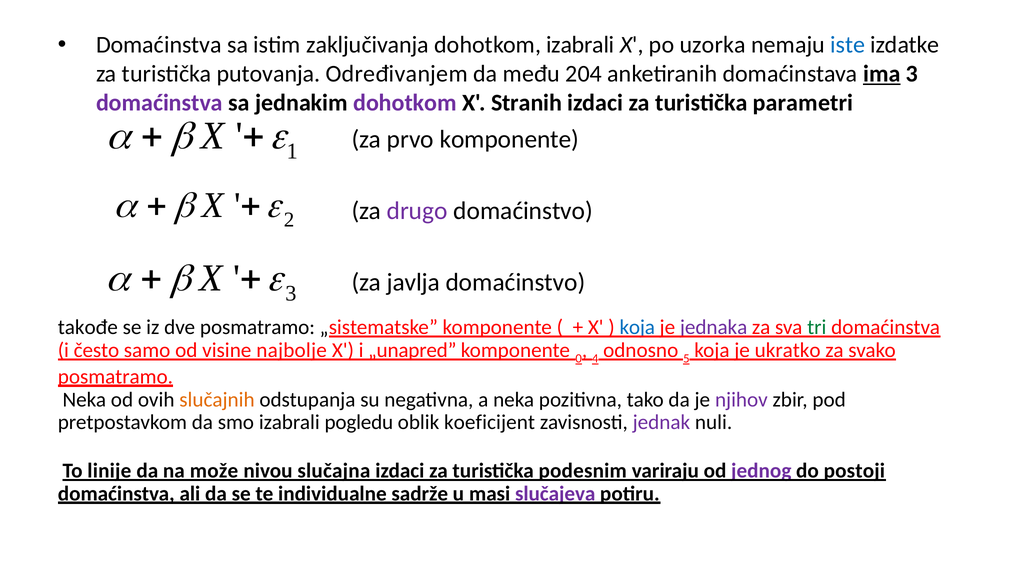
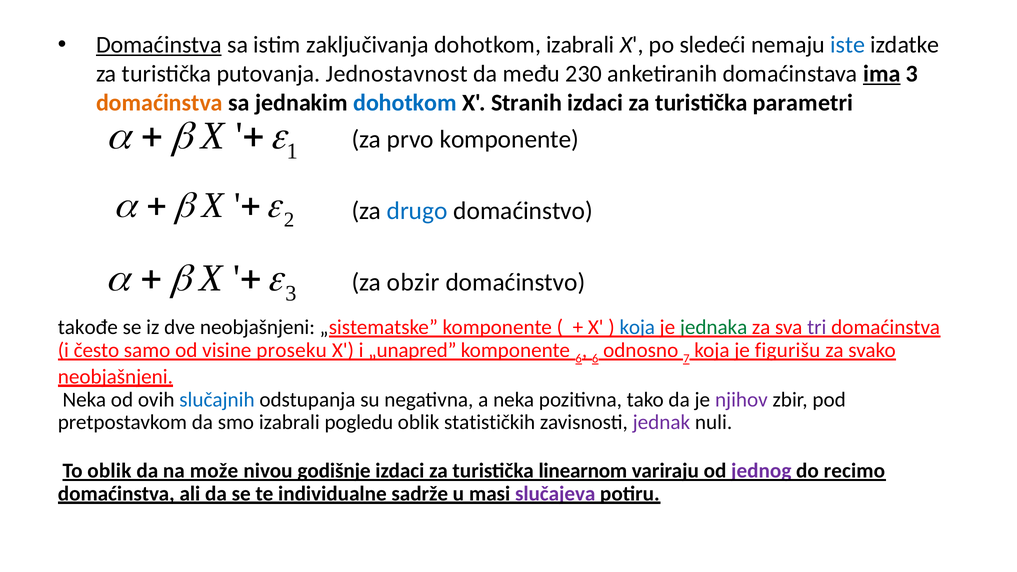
Domaćinstva underline: none -> present (159, 45)
uzorka: uzorka -> sledeći (713, 45)
Određivanjem: Određivanjem -> Jednostavnost (397, 74)
204: 204 -> 230 (584, 74)
domaćinstva colour: purple -> orange (159, 103)
dohotkom colour: purple -> blue (405, 103)
drugo colour: purple -> blue (417, 211)
javlja: javlja -> obzir (413, 282)
dve posmatramo: posmatramo -> neobjašnjeni (257, 328)
jednaka colour: purple -> green (714, 328)
tri colour: green -> purple (817, 328)
najbolje: najbolje -> proseku (292, 350)
komponente 0: 0 -> 6 (579, 359)
4: 4 -> 6 (595, 359)
5: 5 -> 7 (686, 359)
ukratko: ukratko -> figurišu (788, 350)
posmatramo: posmatramo -> neobjašnjeni (115, 377)
slučajnih colour: orange -> blue (217, 400)
koeficijent: koeficijent -> statističkih (490, 423)
To linije: linije -> oblik (109, 471)
slučajna: slučajna -> godišnje (334, 471)
podesnim: podesnim -> linearnom (583, 471)
postoji: postoji -> recimo (854, 471)
